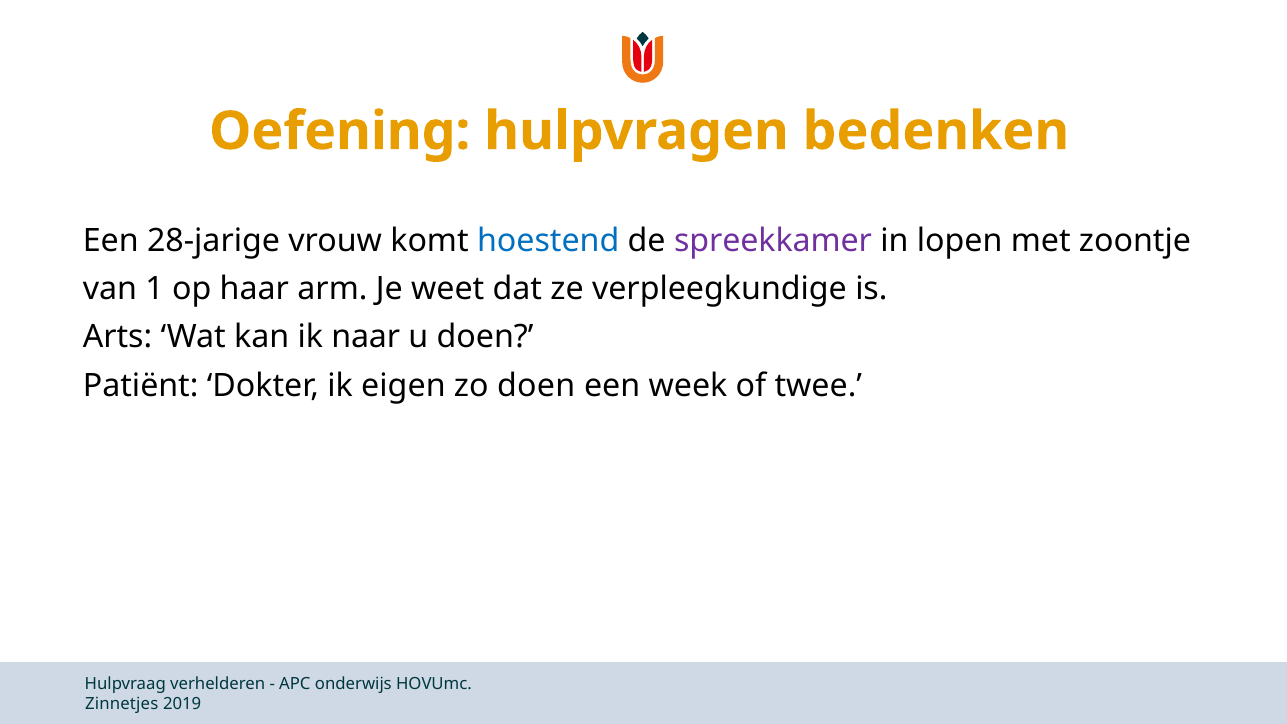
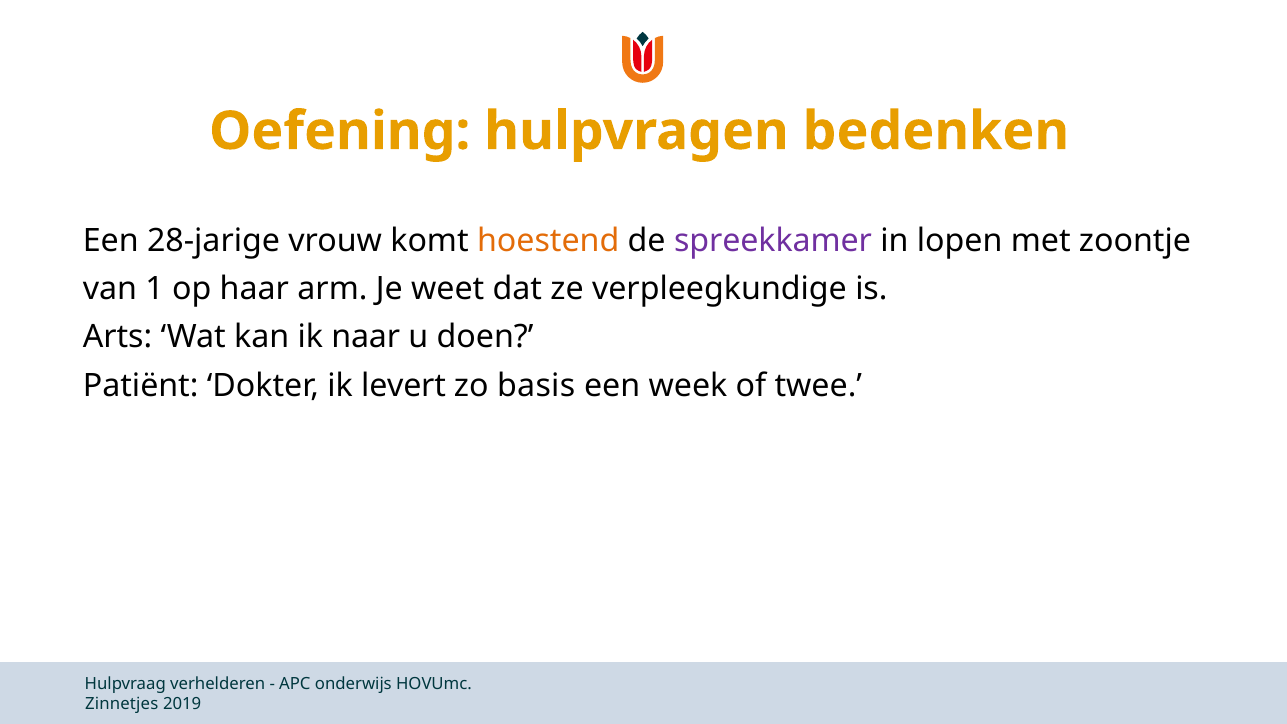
hoestend colour: blue -> orange (548, 241)
eigen: eigen -> levert (404, 386)
zo doen: doen -> basis (536, 386)
